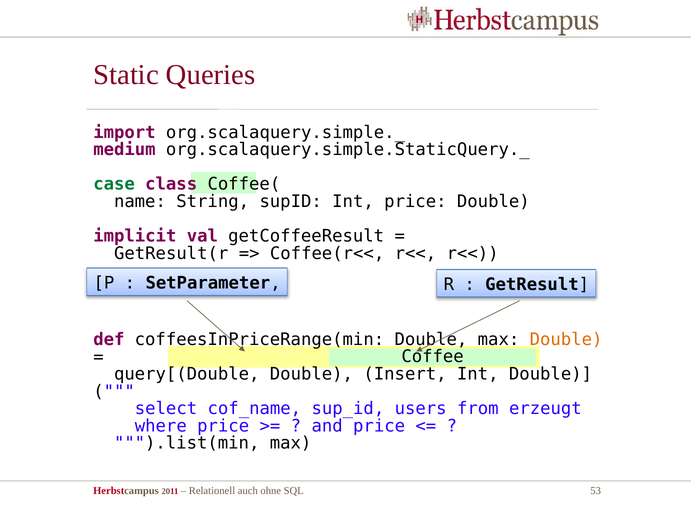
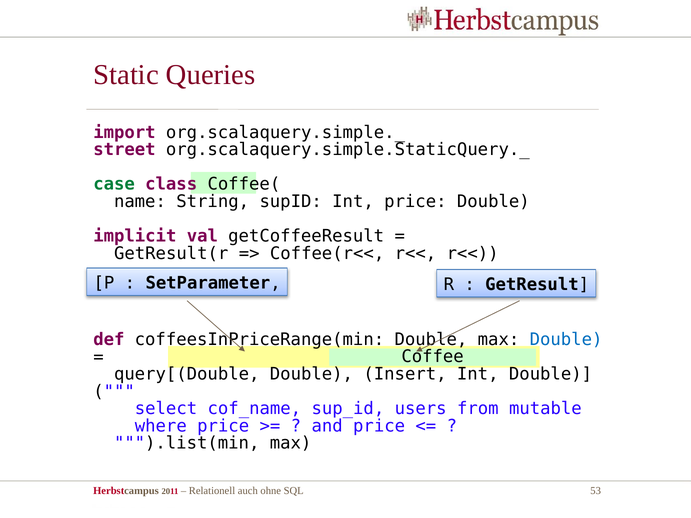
medium: medium -> street (124, 150)
Double colour: orange -> blue (566, 340)
erzeugt: erzeugt -> mutable (545, 409)
